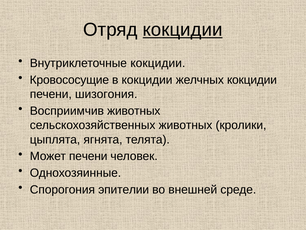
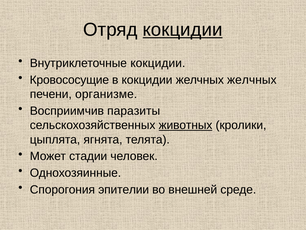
желчных кокцидии: кокцидии -> желчных (252, 80)
шизогония: шизогония -> организме (106, 94)
Восприимчив животных: животных -> паразиты (134, 111)
животных underline: none -> present (186, 125)
Может печени: печени -> стадии (88, 156)
